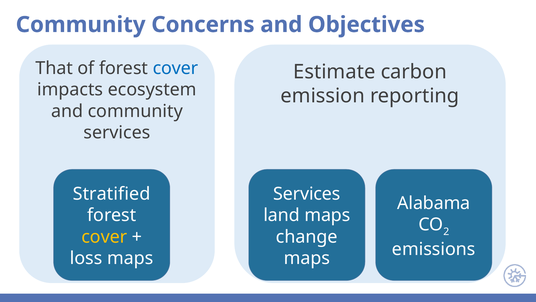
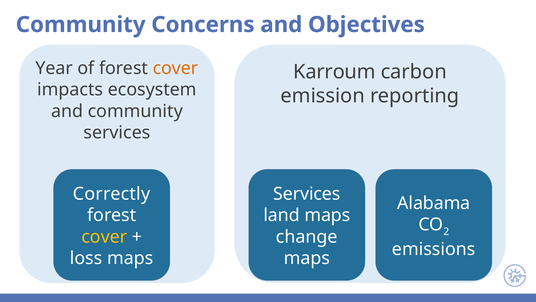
That: That -> Year (54, 68)
cover colour: blue -> orange (176, 68)
Estimate: Estimate -> Karroum (334, 72)
Stratified: Stratified -> Correctly (112, 194)
